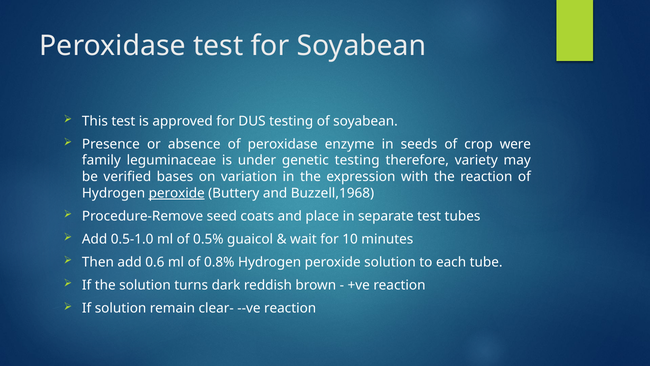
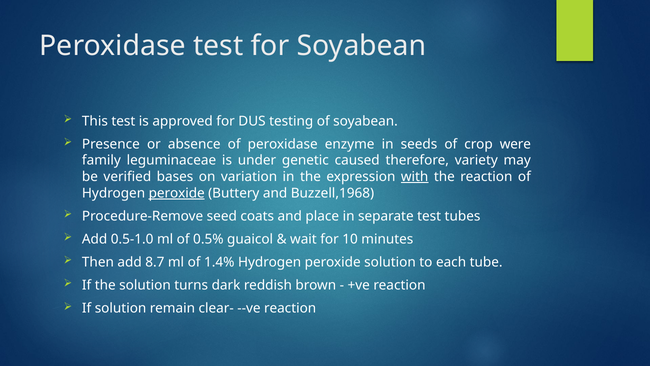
genetic testing: testing -> caused (357, 160)
with underline: none -> present (415, 177)
0.6: 0.6 -> 8.7 (155, 262)
0.8%: 0.8% -> 1.4% (219, 262)
